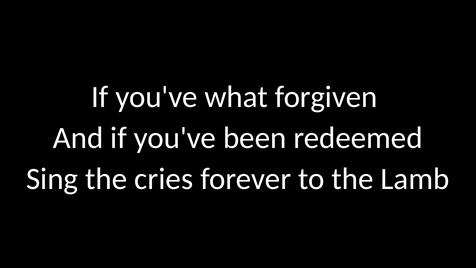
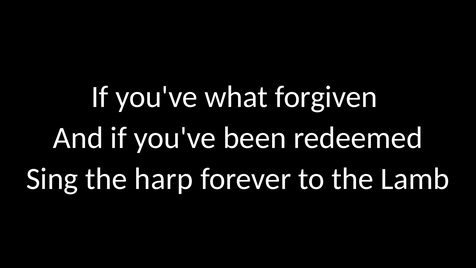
cries: cries -> harp (164, 179)
